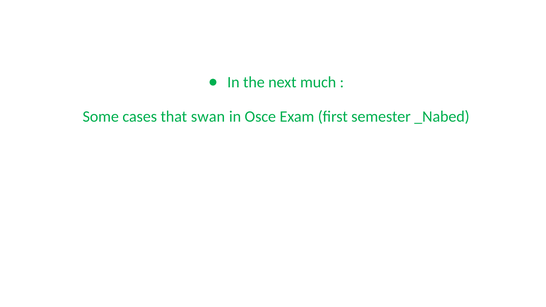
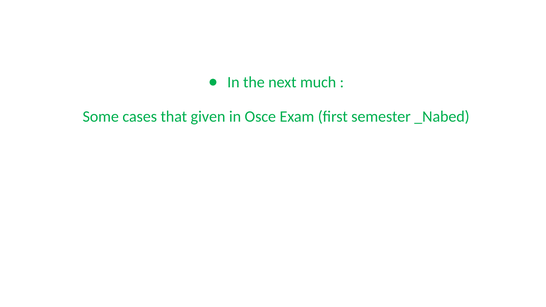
swan: swan -> given (208, 117)
